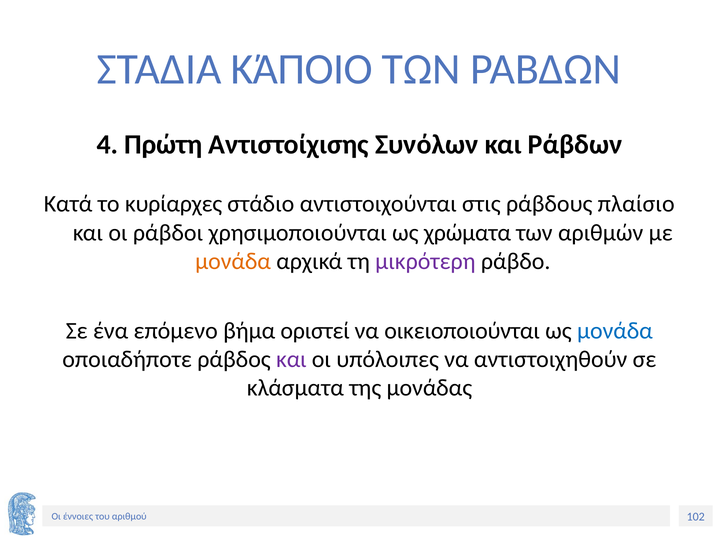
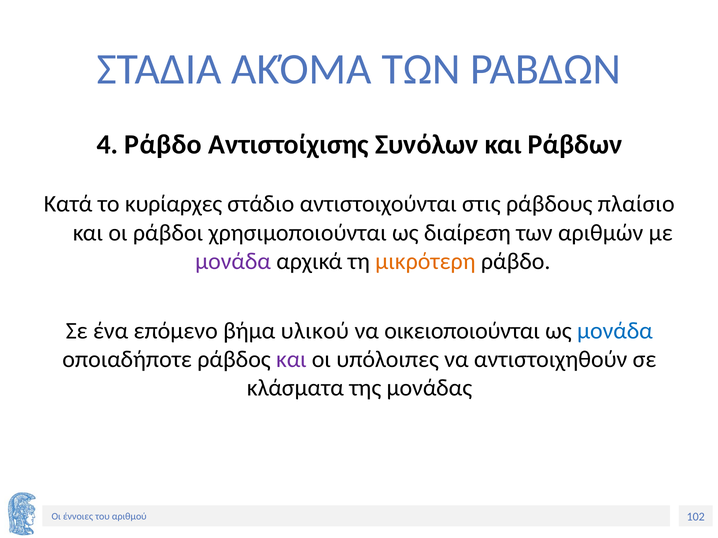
ΚΆΠΟΙΟ: ΚΆΠΟΙΟ -> ΑΚΌΜΑ (302, 70)
4 Πρώτη: Πρώτη -> Ράβδο (163, 145)
χρώματα: χρώματα -> διαίρεση (467, 233)
μονάδα colour: orange -> purple (233, 262)
μικρότερη colour: purple -> orange (425, 262)
οριστεί: οριστεί -> υλικού (315, 331)
